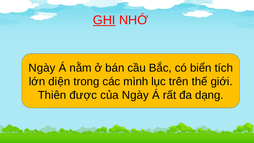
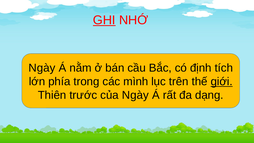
biển: biển -> định (201, 68)
diện: diện -> phía (59, 81)
giới underline: none -> present (222, 81)
được: được -> trước (83, 95)
